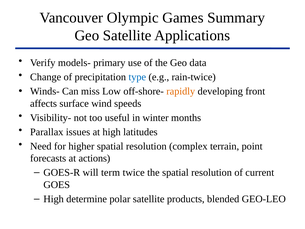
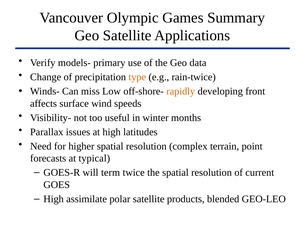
type colour: blue -> orange (137, 77)
actions: actions -> typical (94, 158)
determine: determine -> assimilate (87, 199)
